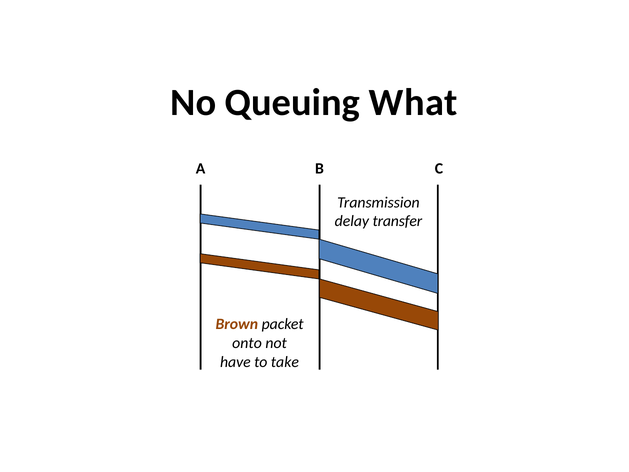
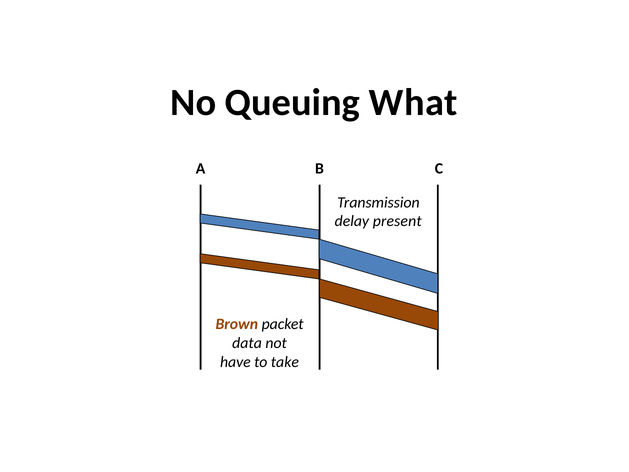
transfer: transfer -> present (397, 221)
onto: onto -> data (247, 343)
